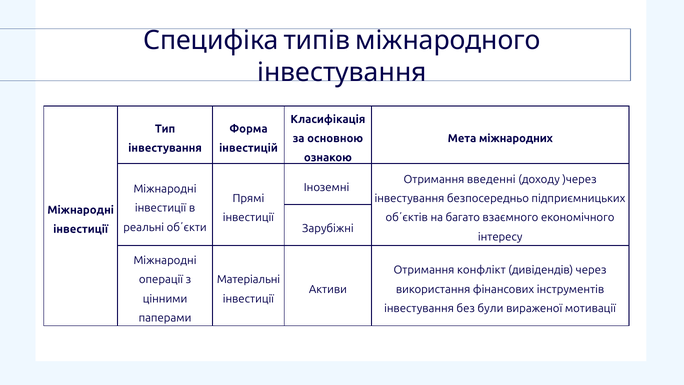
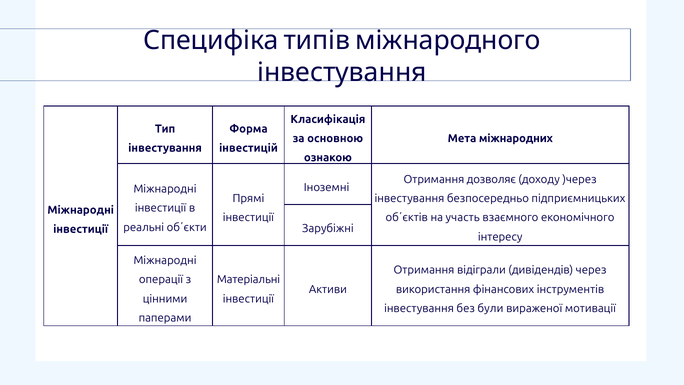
введенні: введенні -> дозволяє (491, 179)
багато: багато -> участь (463, 218)
конфлікт: конфлікт -> відіграли (481, 270)
